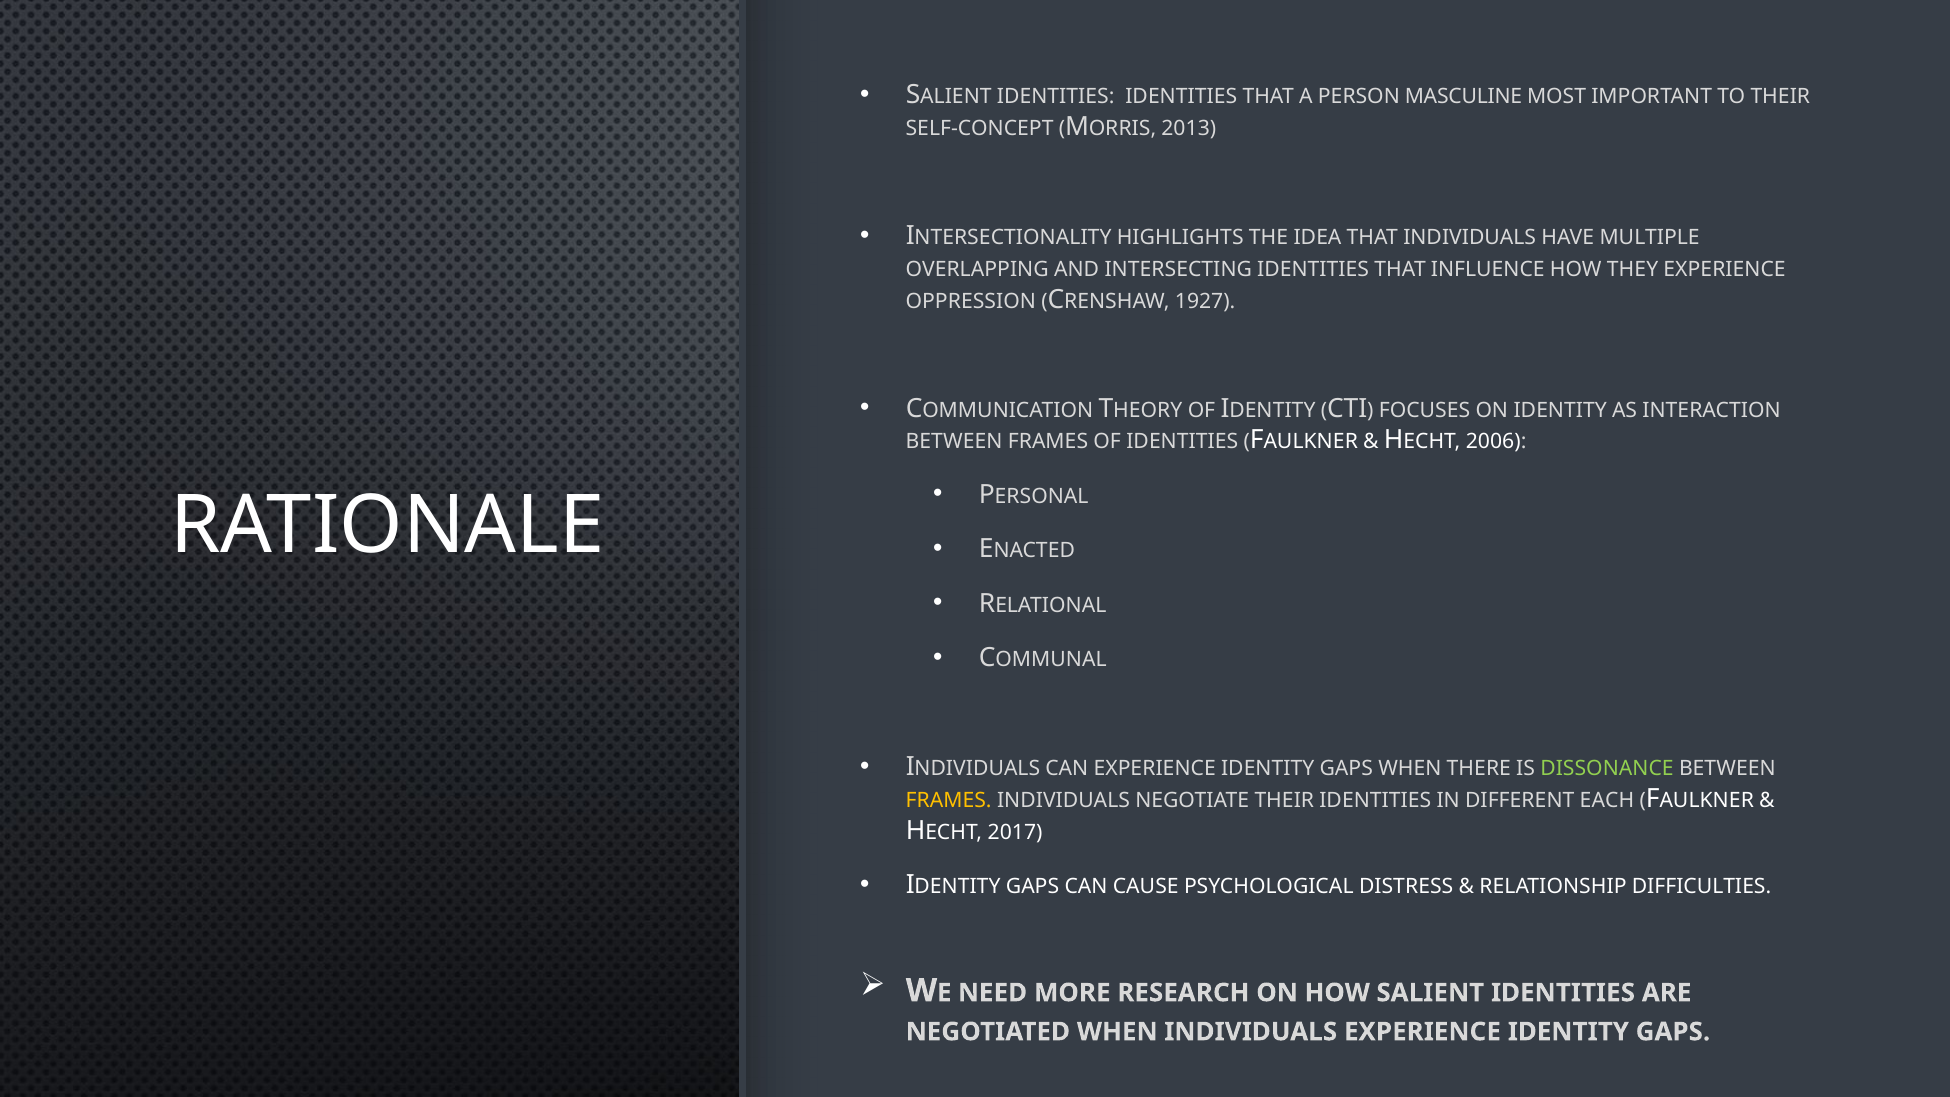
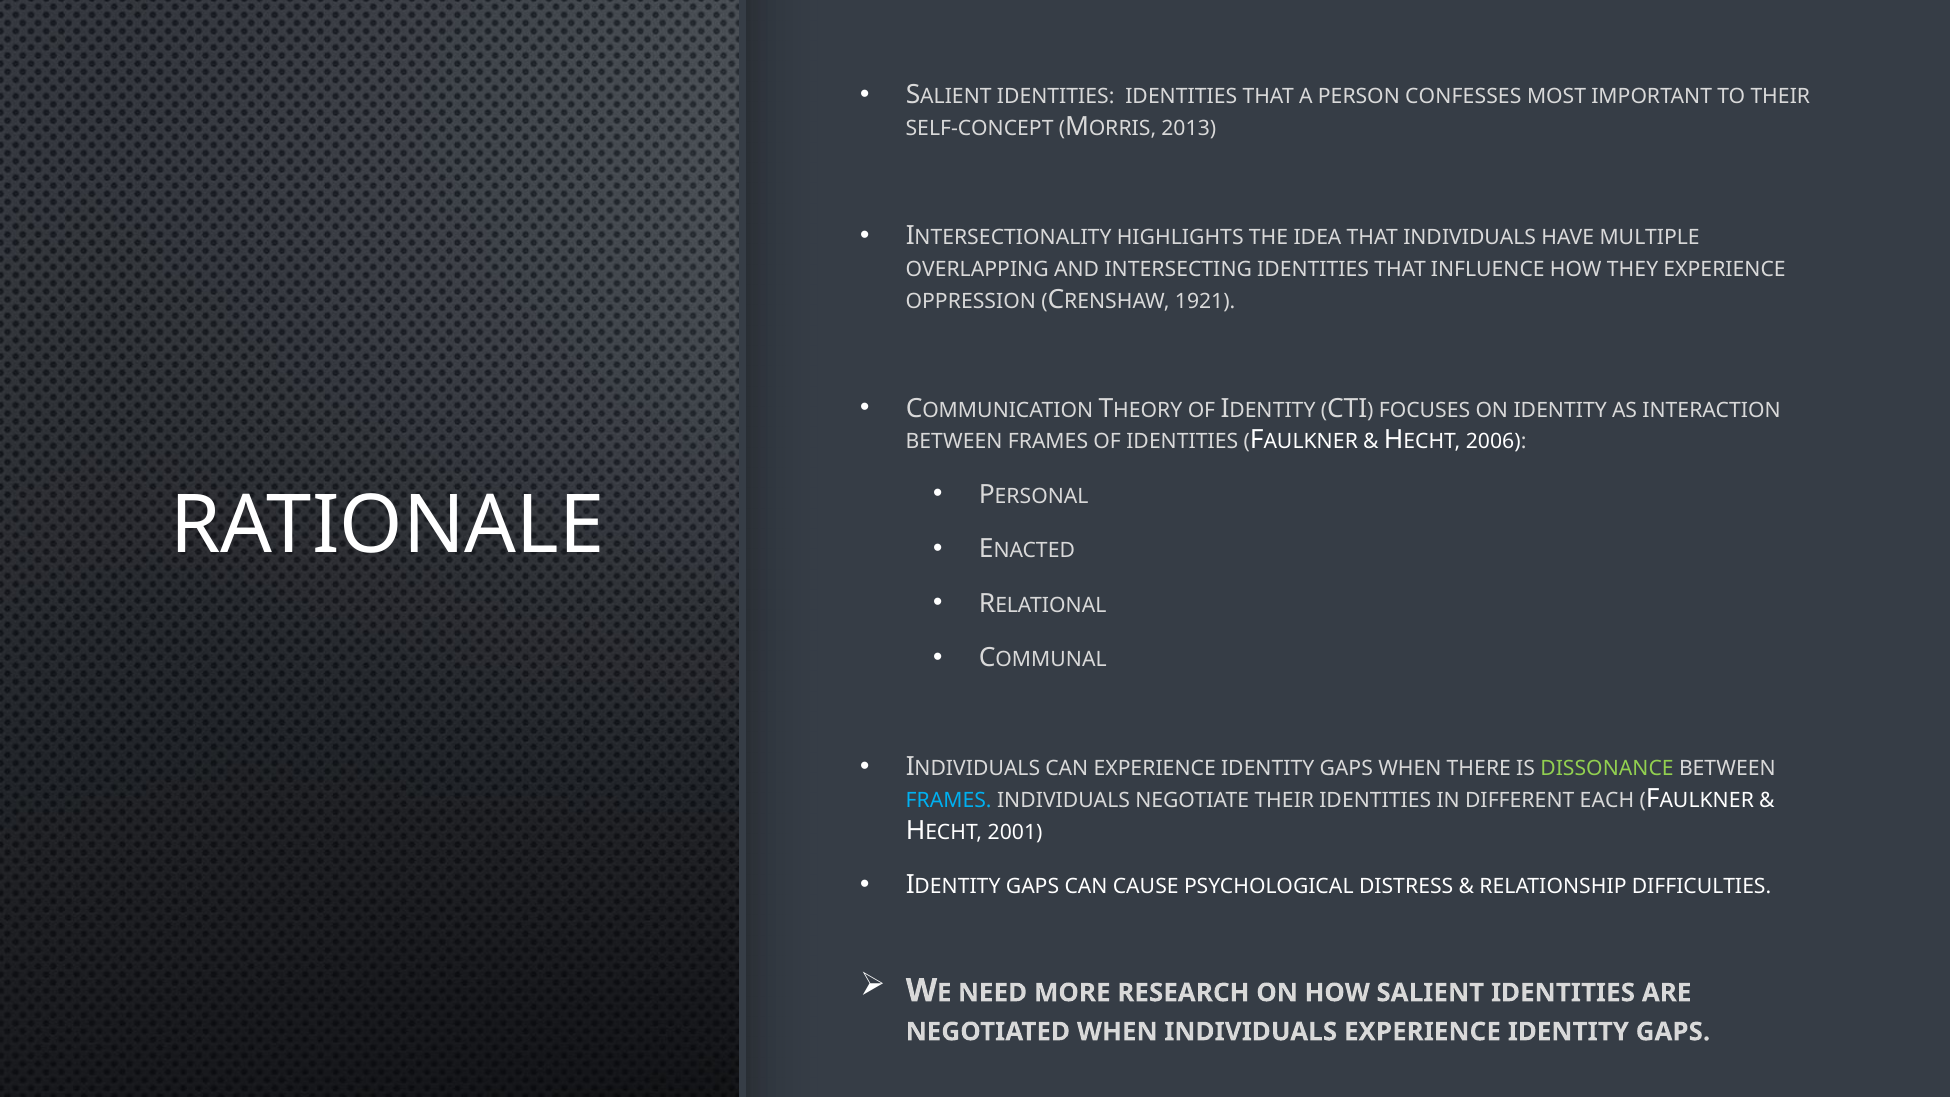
MASCULINE: MASCULINE -> CONFESSES (1463, 97)
1927: 1927 -> 1921 (1205, 301)
FRAMES colour: yellow -> light blue (949, 800)
2017: 2017 -> 2001 (1015, 832)
